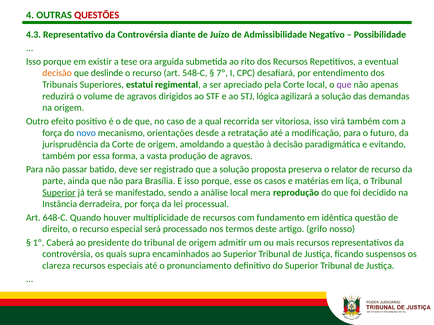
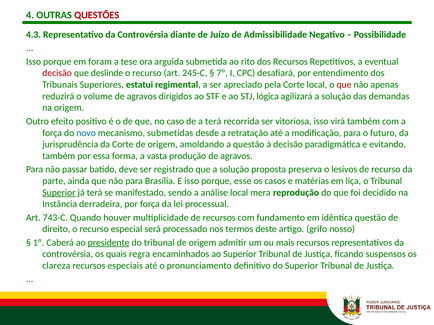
existir: existir -> foram (100, 62)
decisão colour: orange -> red (57, 73)
548-C: 548-C -> 245-C (195, 73)
que colour: purple -> red (344, 85)
a qual: qual -> terá (213, 121)
orientações: orientações -> submetidas (170, 133)
relator: relator -> lesivos (344, 170)
648-C: 648-C -> 743-C (55, 218)
presidente underline: none -> present (109, 243)
supra: supra -> regra (140, 255)
